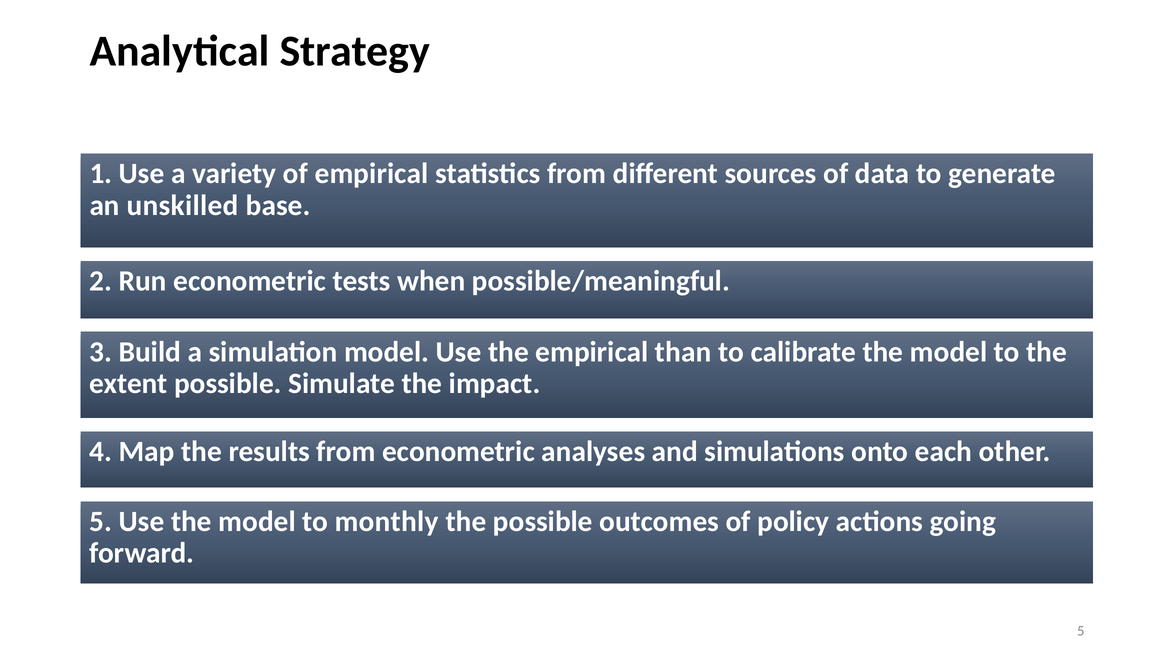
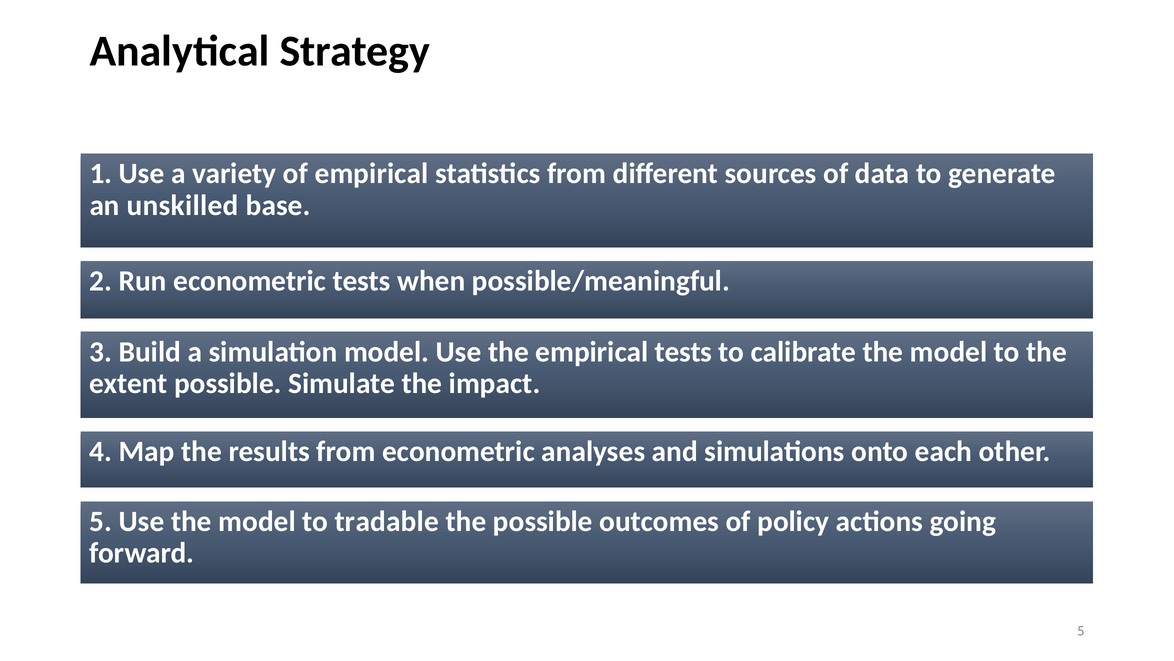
empirical than: than -> tests (683, 351)
monthly: monthly -> tradable (387, 521)
